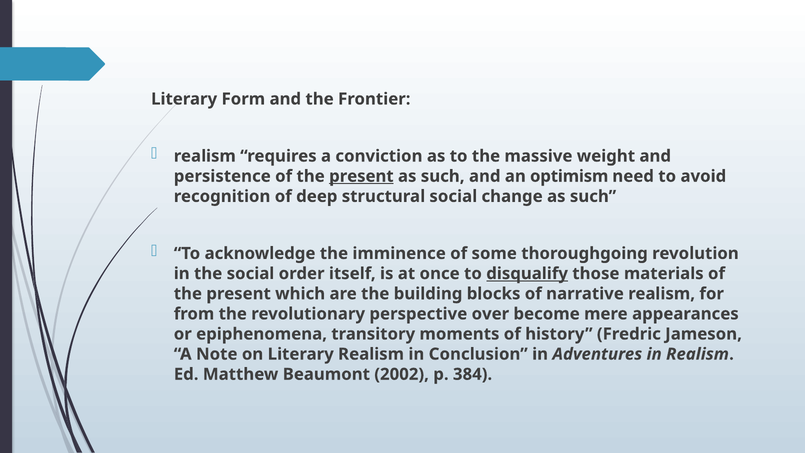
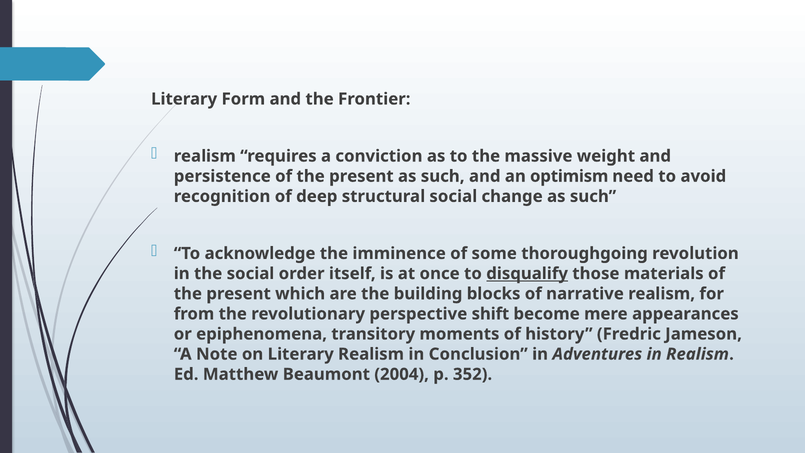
present underline: present -> none (361, 176)
over: over -> shift (490, 314)
2002: 2002 -> 2004 (402, 374)
384: 384 -> 352 (473, 374)
